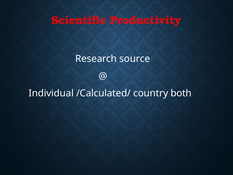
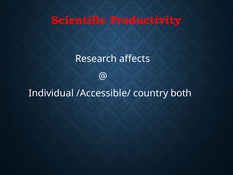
source: source -> affects (135, 59)
/Calculated/: /Calculated/ -> /Accessible/ (103, 93)
